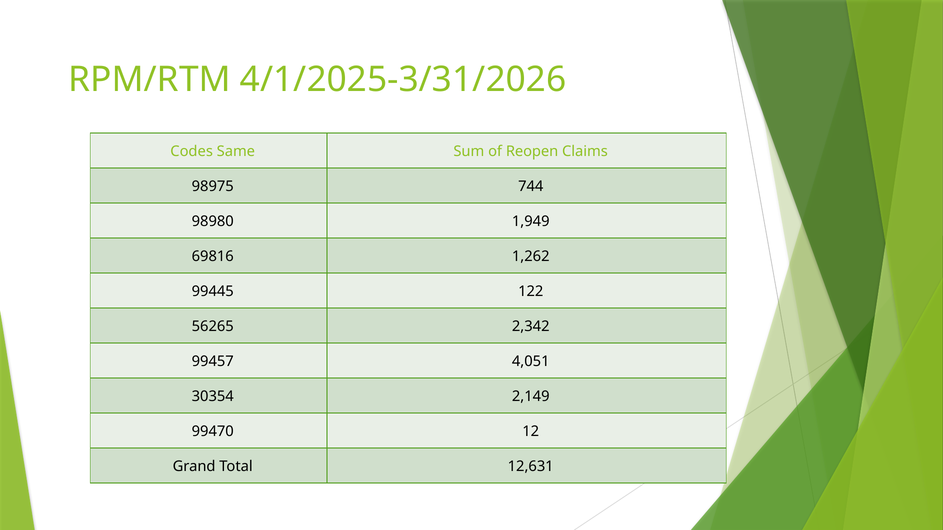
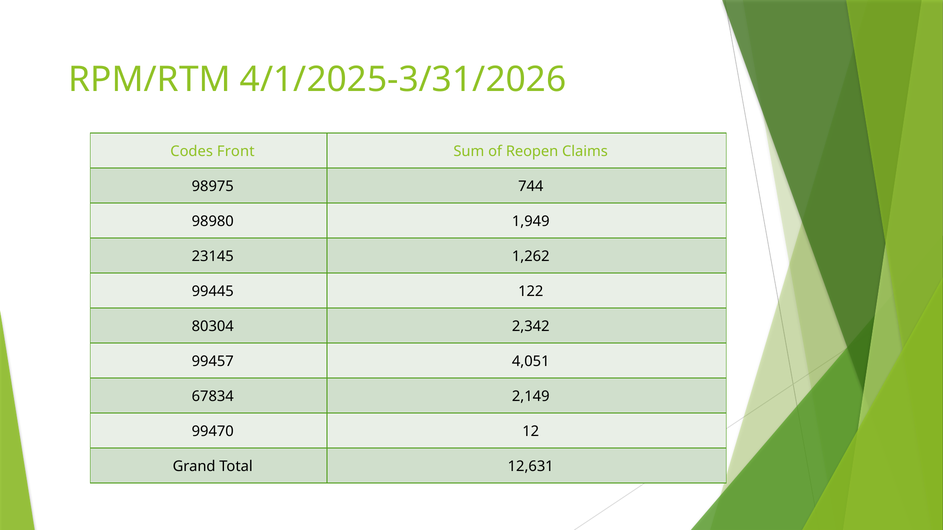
Same: Same -> Front (236, 152)
69816: 69816 -> 23145 (213, 257)
56265: 56265 -> 80304 (213, 327)
30354: 30354 -> 67834 (213, 397)
